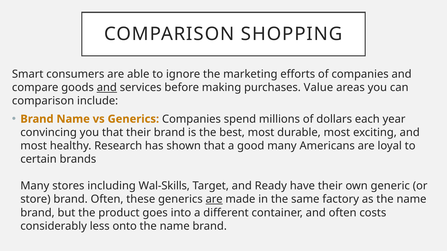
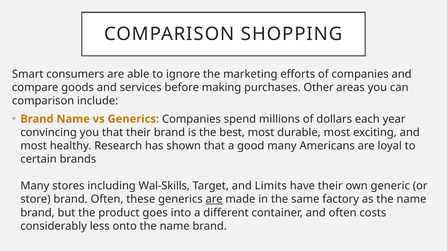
and underline: present -> none (107, 88)
Value: Value -> Other (319, 88)
Ready: Ready -> Limits (271, 186)
